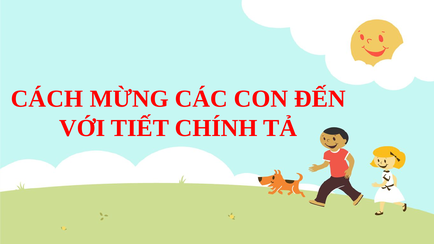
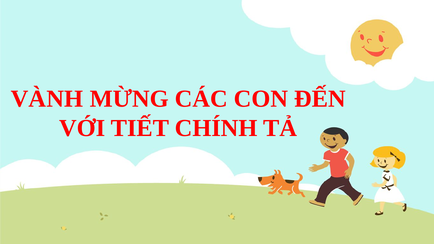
CÁCH: CÁCH -> VÀNH (47, 99)
